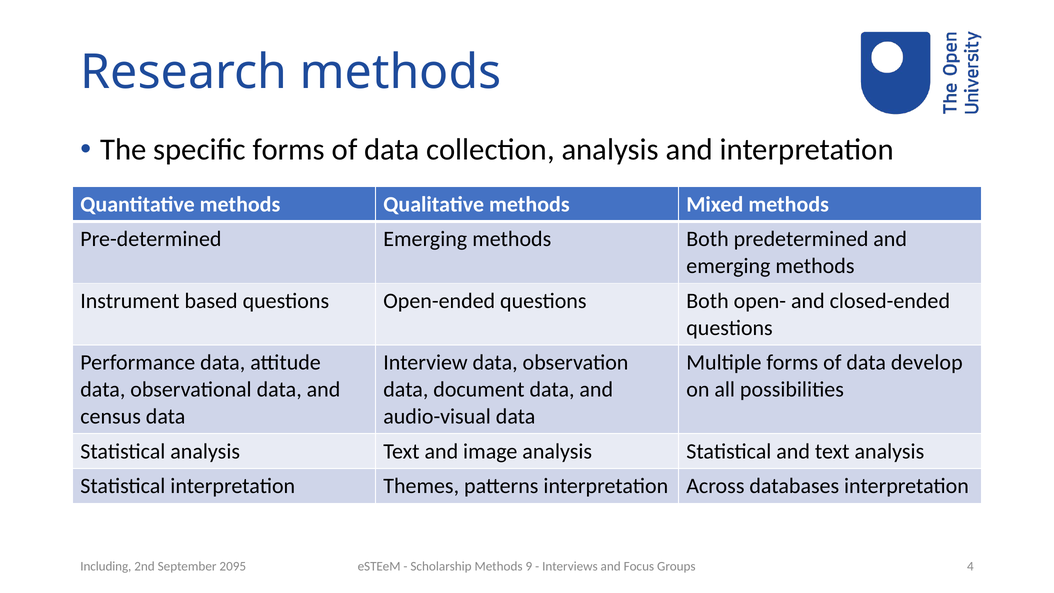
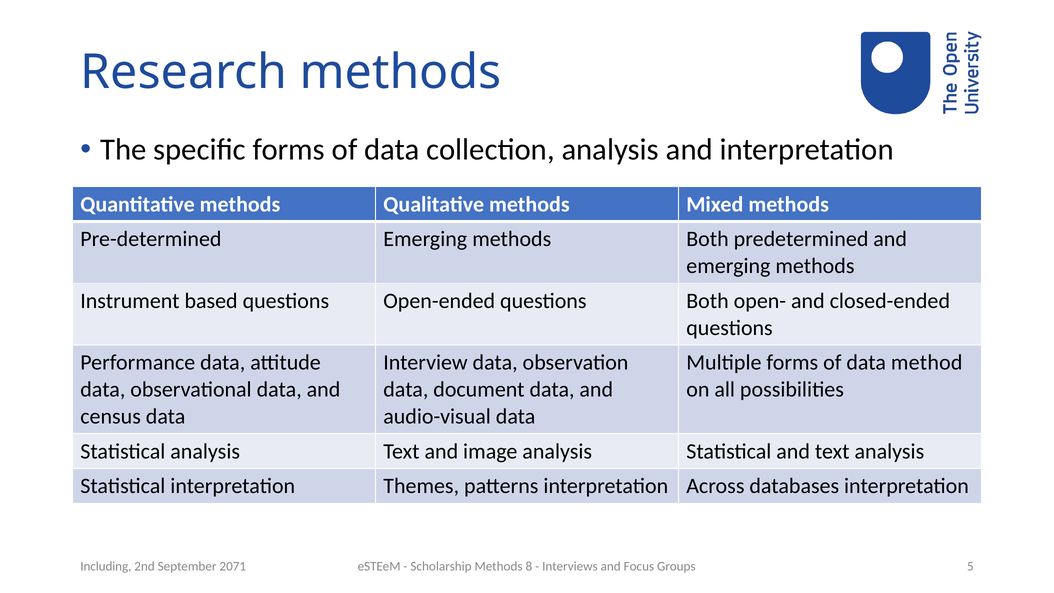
develop: develop -> method (927, 363)
9: 9 -> 8 (529, 566)
4: 4 -> 5 (970, 566)
2095: 2095 -> 2071 (233, 566)
